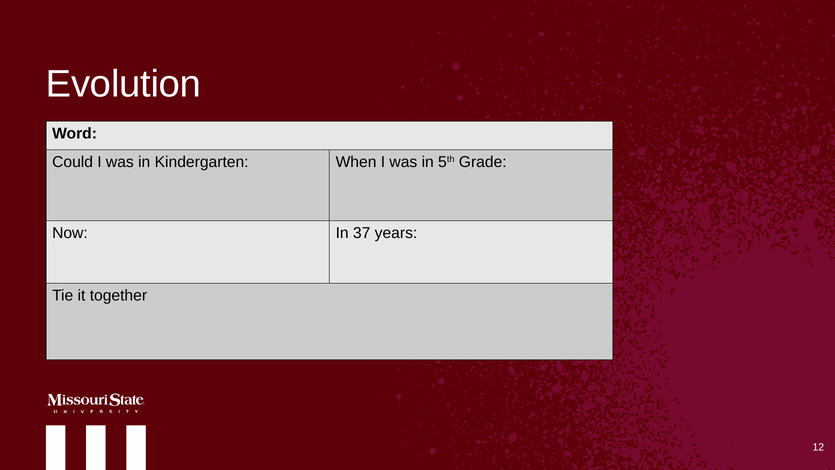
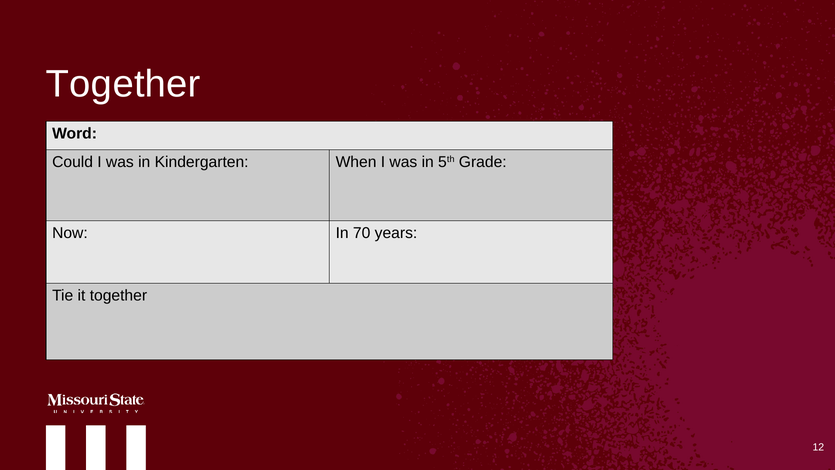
Evolution: Evolution -> Together (123, 84)
37: 37 -> 70 (362, 233)
